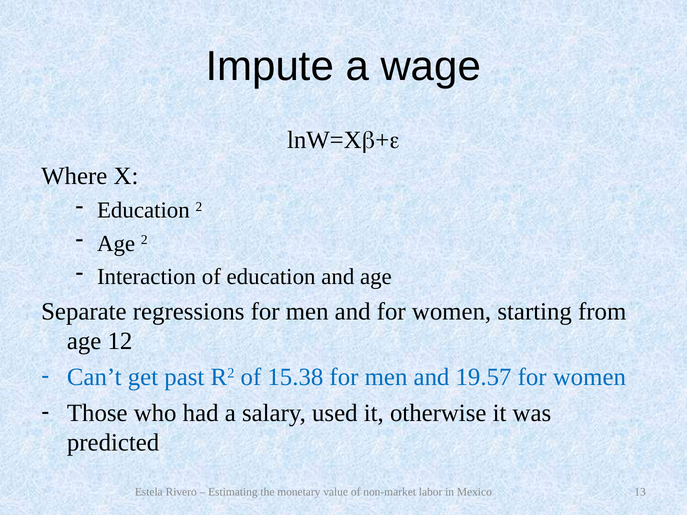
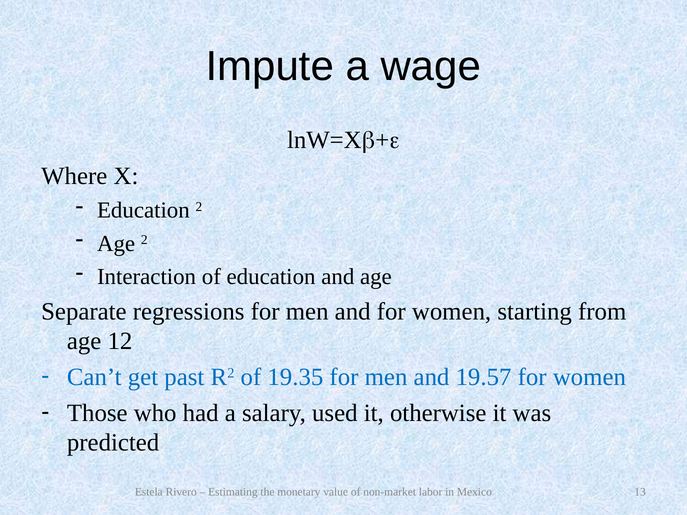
15.38: 15.38 -> 19.35 (295, 377)
